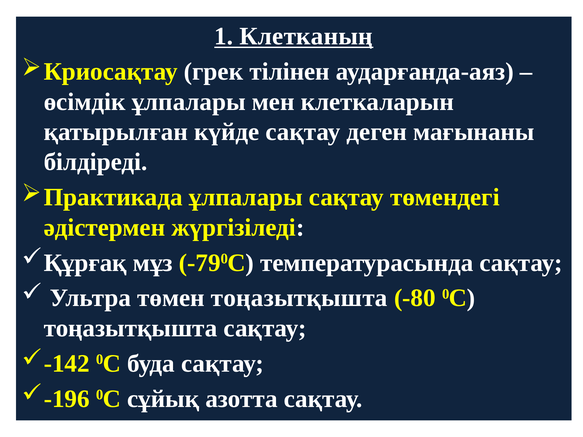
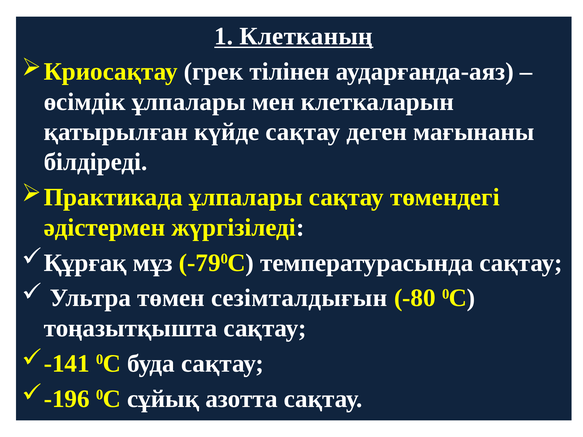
төмен тоңазытқышта: тоңазытқышта -> сезімталдығын (299, 298)
-142: -142 -> -141 (67, 364)
